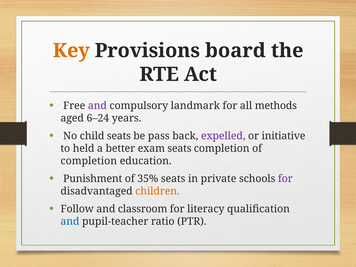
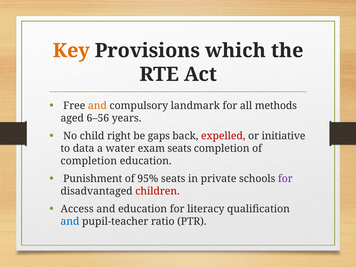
board: board -> which (235, 51)
and colour: purple -> orange (97, 106)
6–24: 6–24 -> 6–56 (98, 118)
child seats: seats -> right (119, 136)
pass: pass -> gaps (159, 136)
expelled colour: purple -> red (223, 136)
held: held -> data (84, 148)
better: better -> water (120, 148)
35%: 35% -> 95% (148, 179)
children colour: orange -> red (157, 191)
Follow: Follow -> Access (77, 209)
and classroom: classroom -> education (143, 209)
